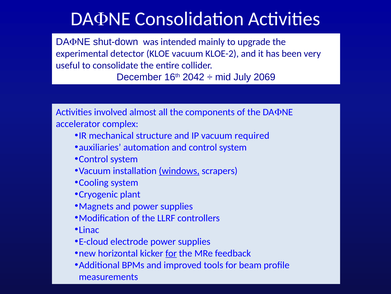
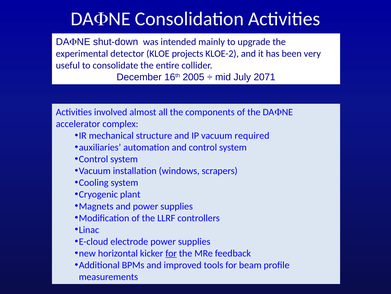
KLOE vacuum: vacuum -> projects (188, 54)
2042: 2042 -> 2005 (193, 77)
2069: 2069 -> 2071 (265, 77)
windows underline: present -> none (179, 171)
